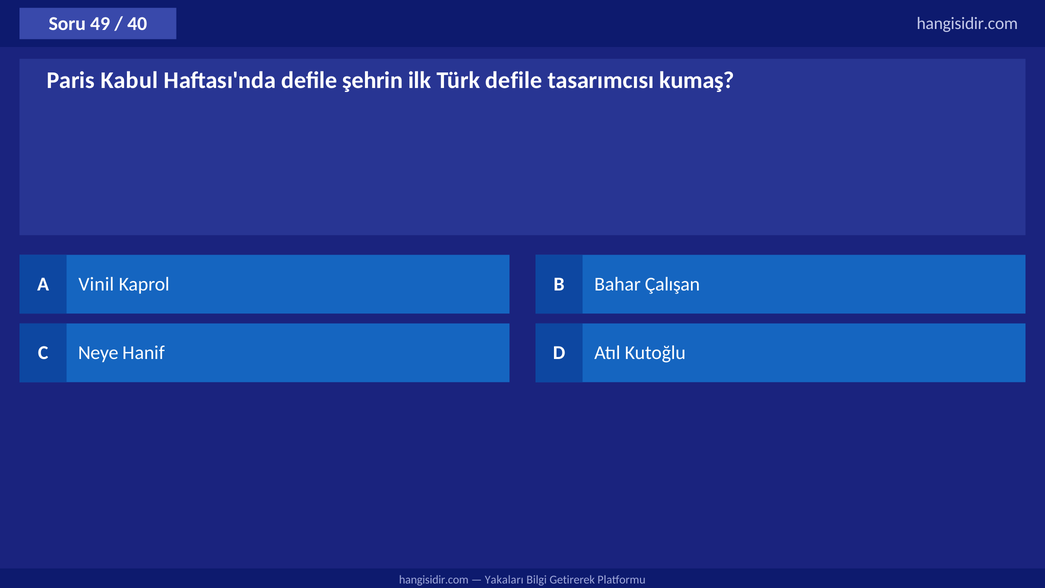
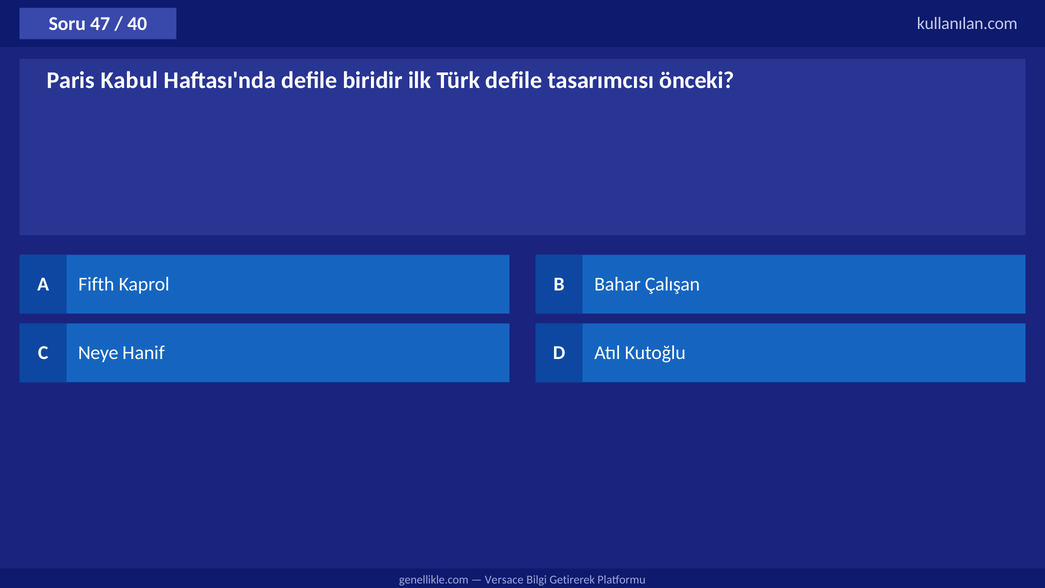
49: 49 -> 47 (100, 24)
40 hangisidir.com: hangisidir.com -> kullanılan.com (967, 24)
şehrin: şehrin -> biridir (373, 80)
kumaş: kumaş -> önceki (697, 80)
Vinil: Vinil -> Fifth (96, 284)
hangisidir.com: hangisidir.com -> genellikle.com (434, 580)
Yakaları: Yakaları -> Versace (504, 580)
